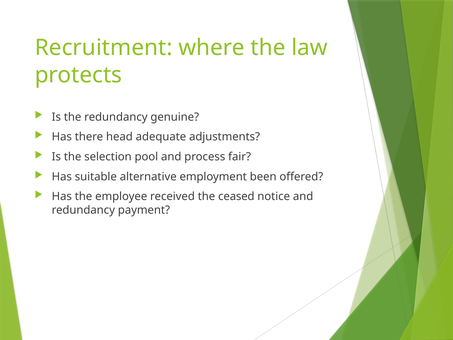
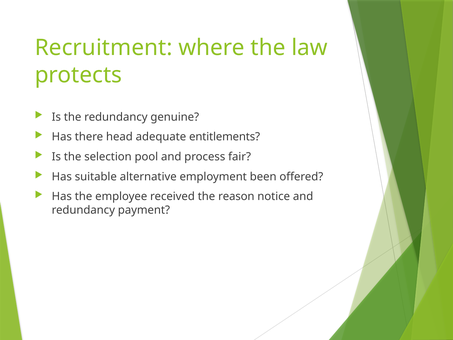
adjustments: adjustments -> entitlements (225, 137)
ceased: ceased -> reason (236, 196)
